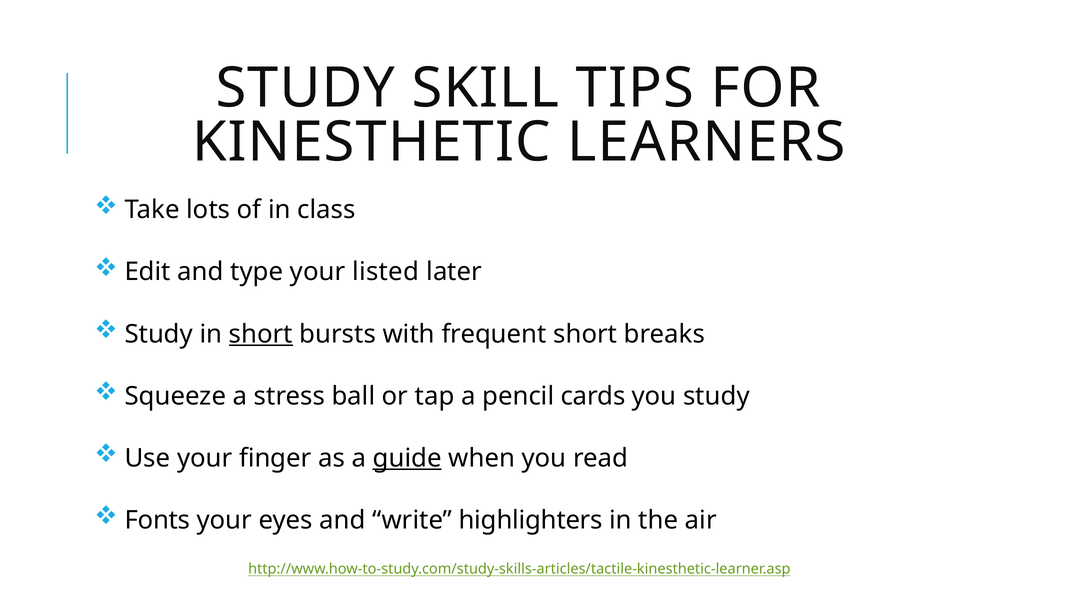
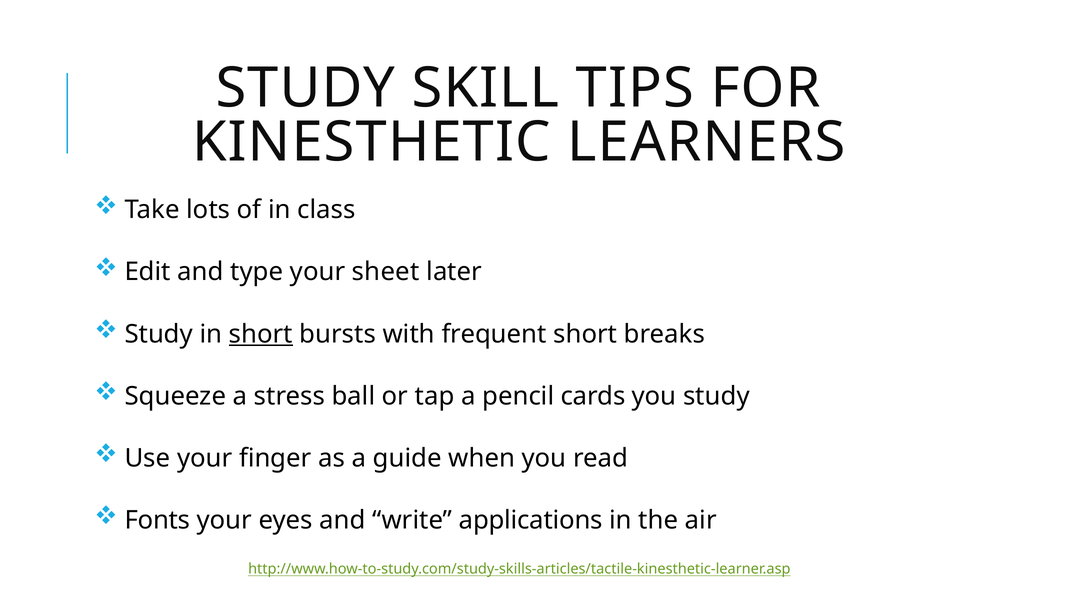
listed: listed -> sheet (386, 272)
guide underline: present -> none (407, 458)
highlighters: highlighters -> applications (531, 520)
